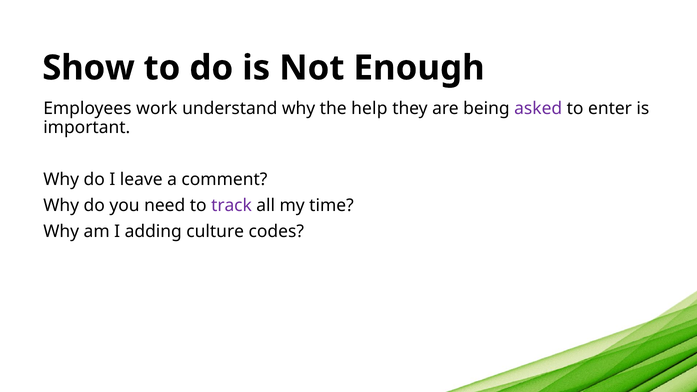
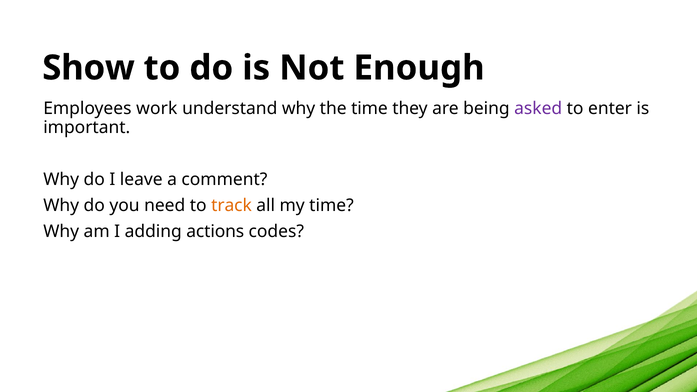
the help: help -> time (369, 109)
track colour: purple -> orange (231, 206)
culture: culture -> actions (215, 232)
